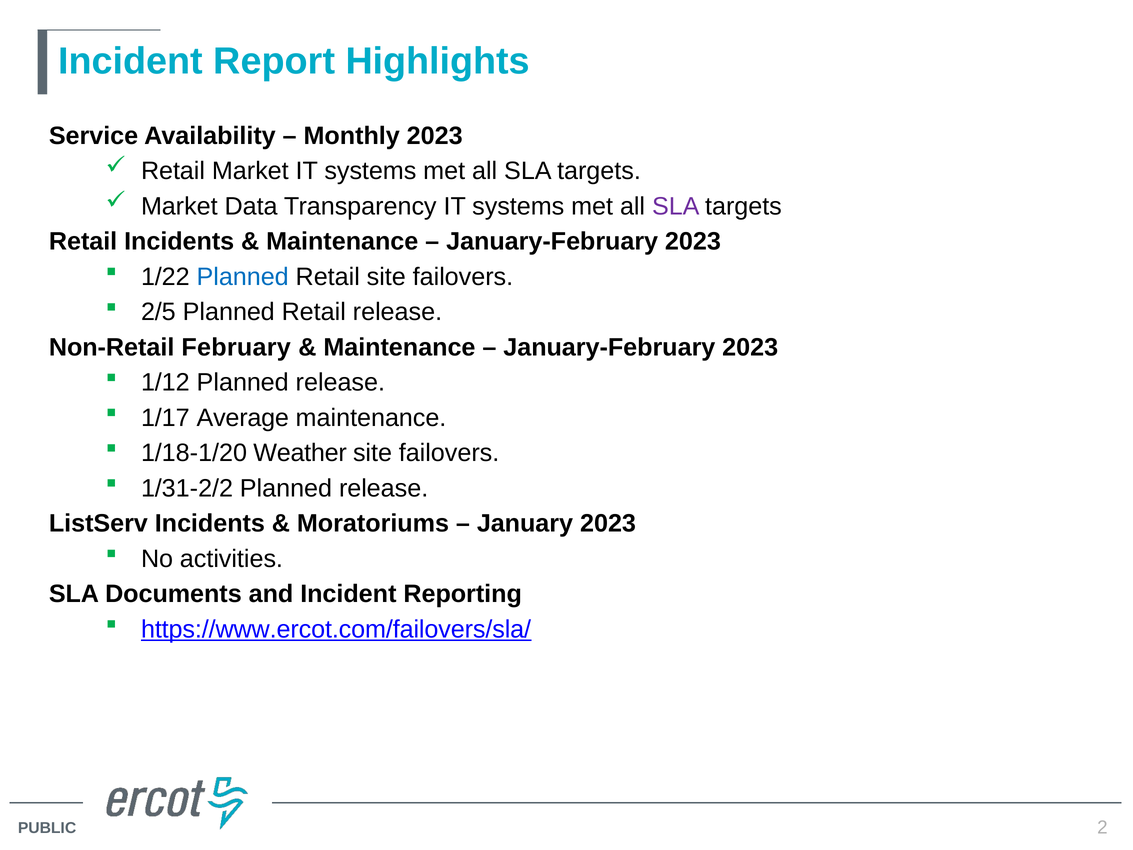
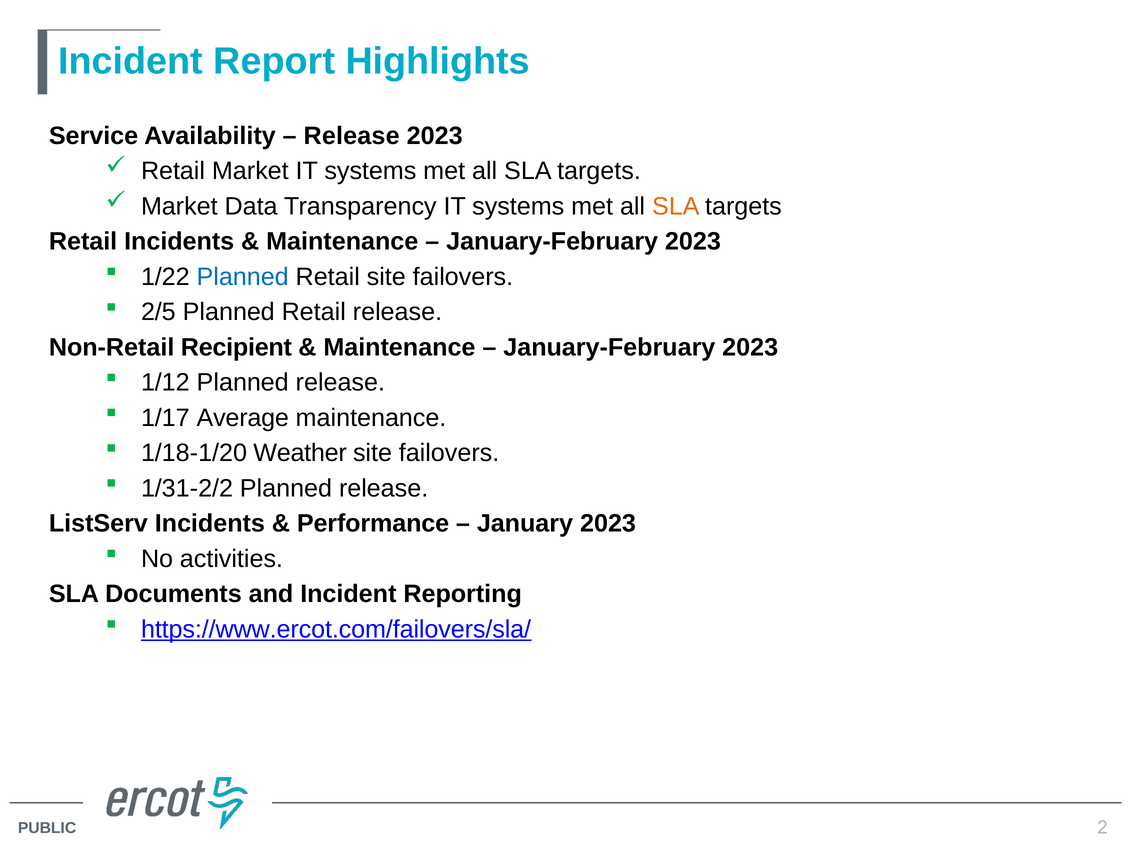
Monthly: Monthly -> Release (352, 136)
SLA colour: purple -> orange (676, 206)
February: February -> Recipient (236, 347)
Moratoriums: Moratoriums -> Performance (373, 523)
